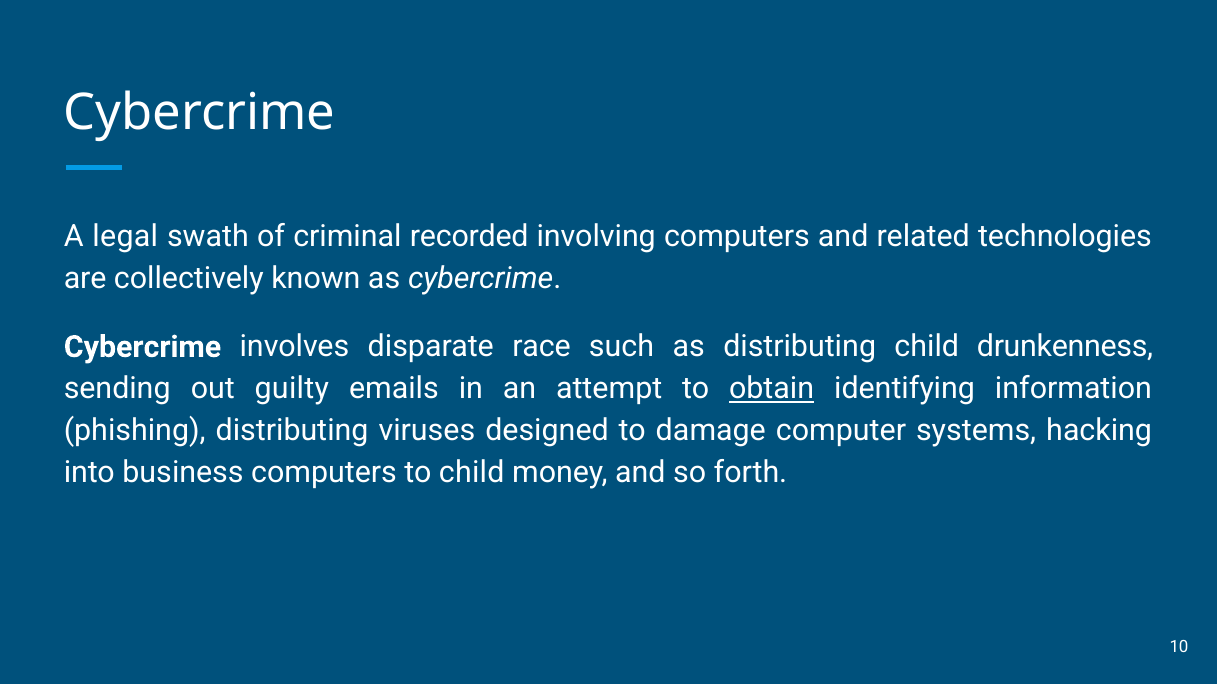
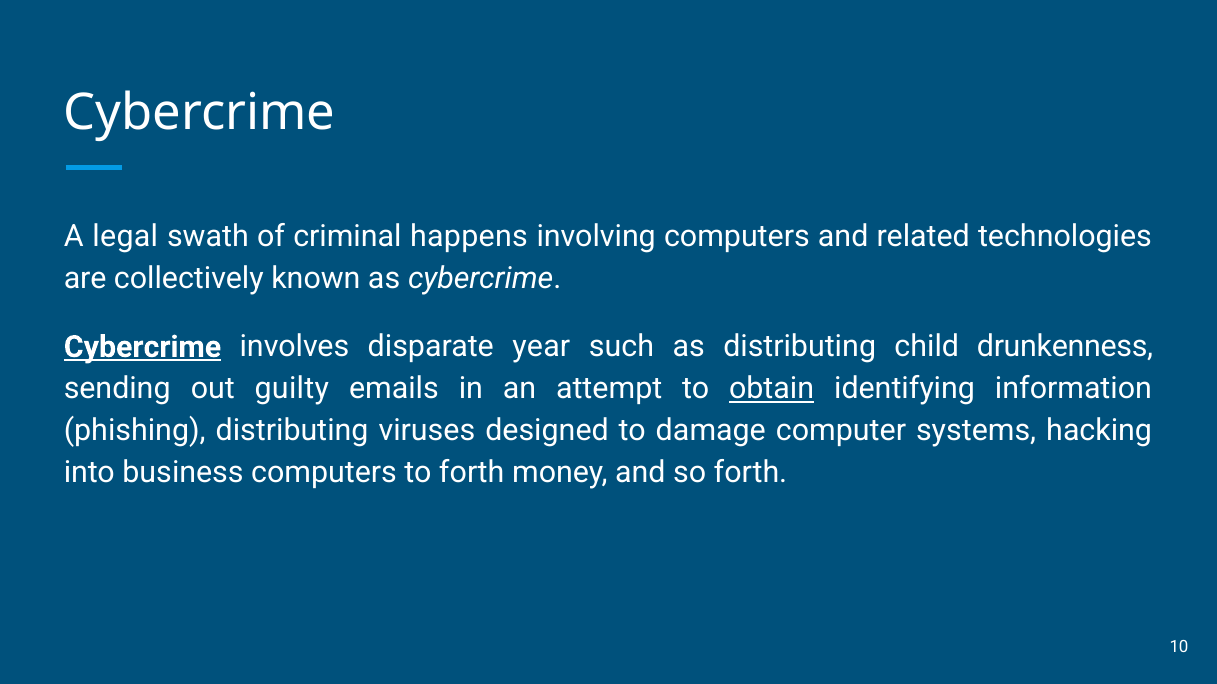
recorded: recorded -> happens (469, 236)
Cybercrime underline: none -> present (143, 347)
race: race -> year (541, 347)
to child: child -> forth (472, 473)
